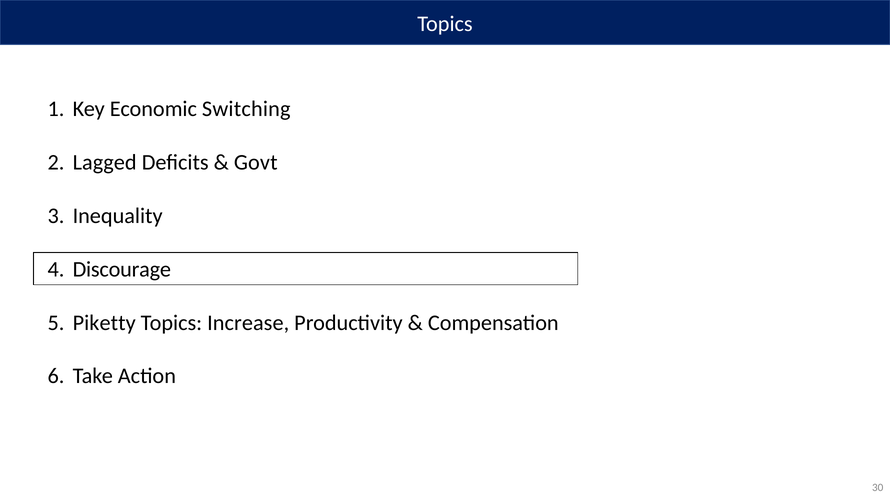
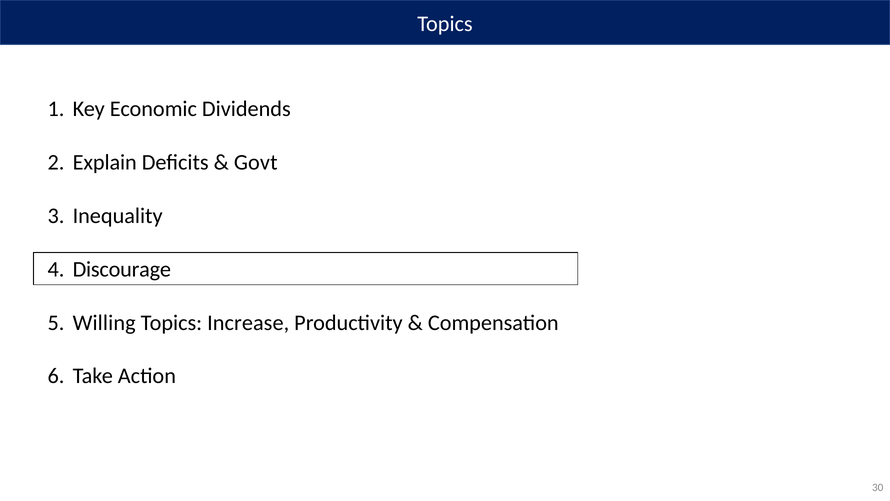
Switching: Switching -> Dividends (246, 109)
Lagged: Lagged -> Explain (105, 162)
Piketty: Piketty -> Willing (104, 322)
